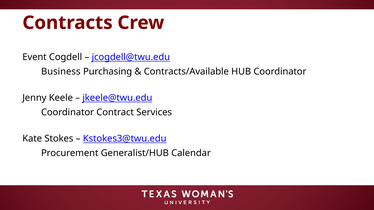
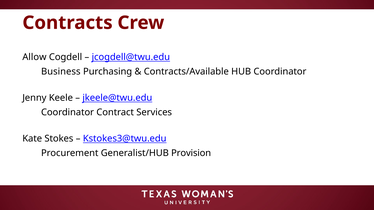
Event: Event -> Allow (34, 57)
Calendar: Calendar -> Provision (191, 153)
